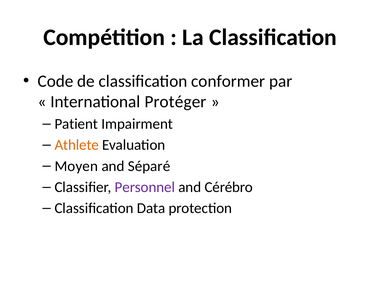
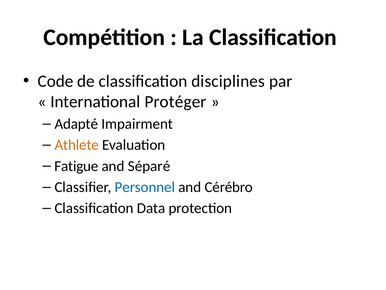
conformer: conformer -> disciplines (228, 81)
Patient: Patient -> Adapté (76, 124)
Moyen: Moyen -> Fatigue (76, 166)
Personnel colour: purple -> blue (145, 187)
